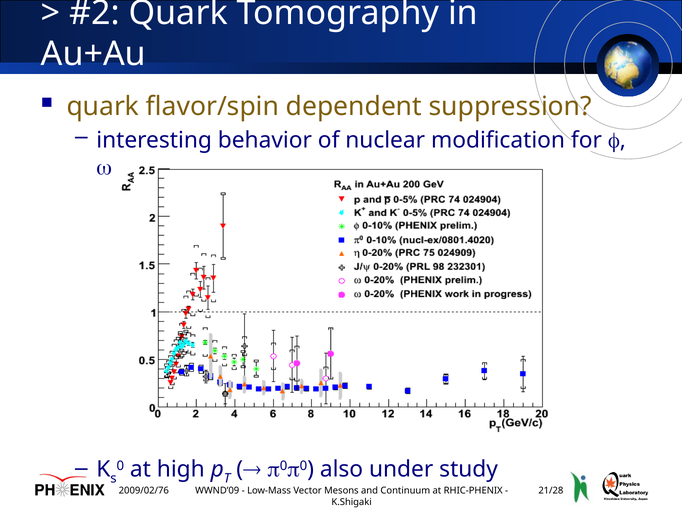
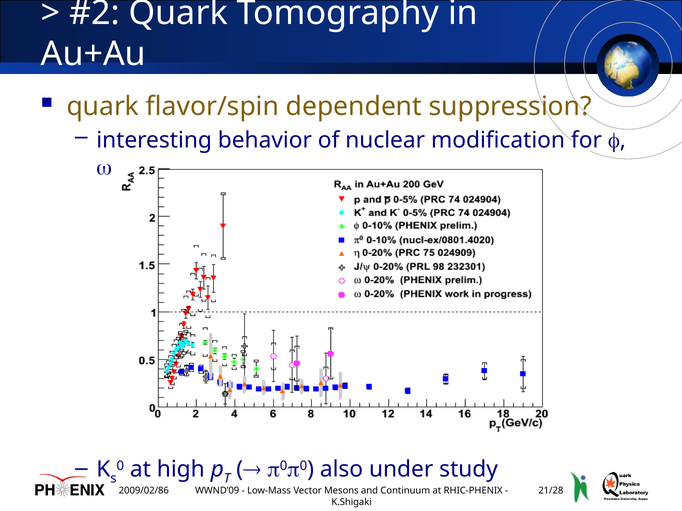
2009/02/76: 2009/02/76 -> 2009/02/86 (144, 491)
